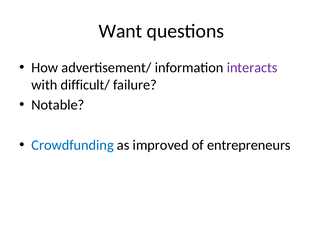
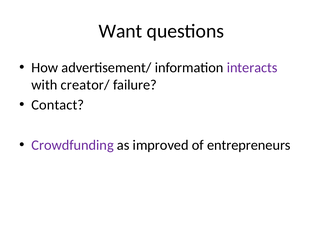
difficult/: difficult/ -> creator/ (85, 85)
Notable: Notable -> Contact (58, 105)
Crowdfunding colour: blue -> purple (73, 145)
